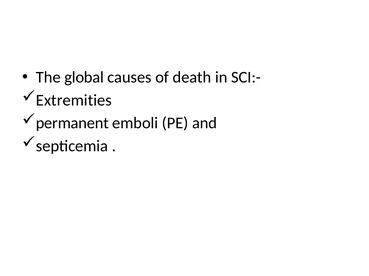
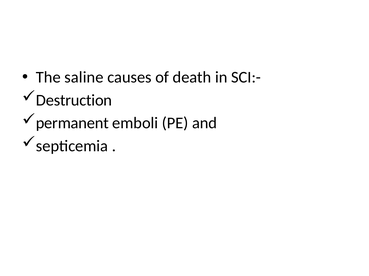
global: global -> saline (84, 77)
Extremities: Extremities -> Destruction (74, 100)
